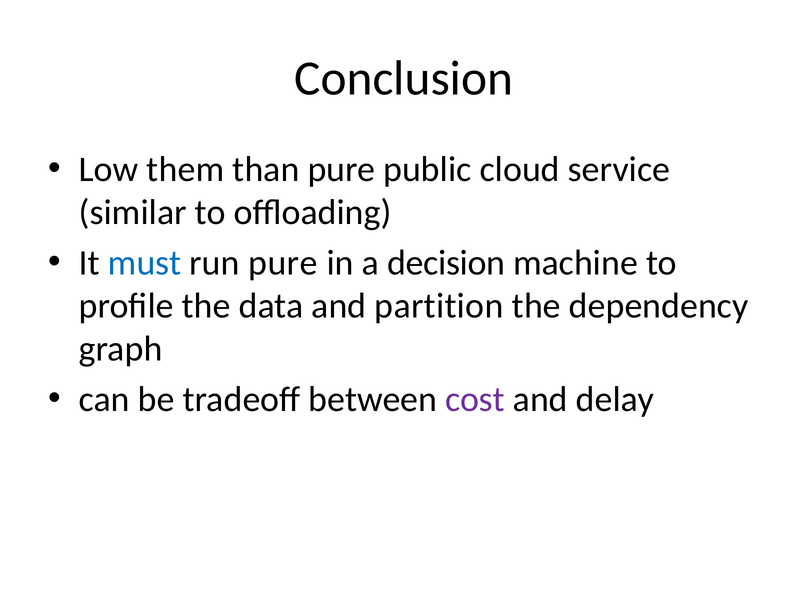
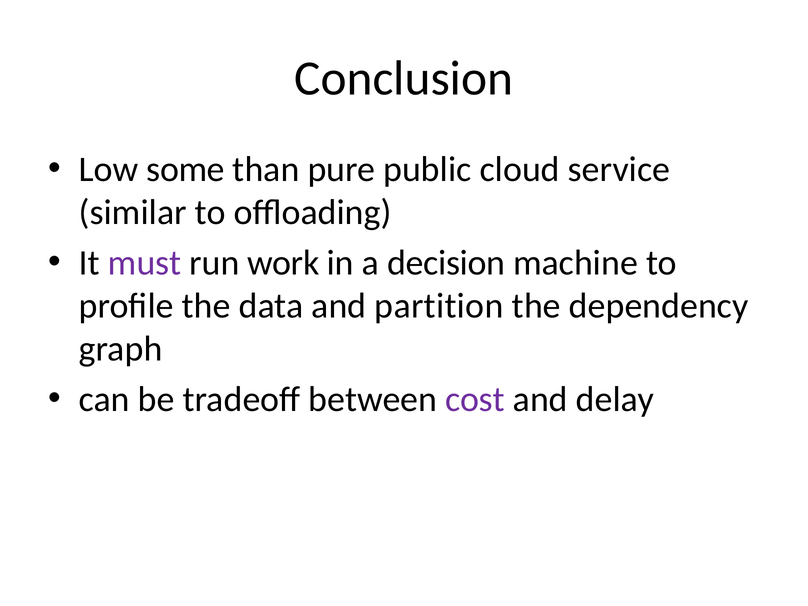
them: them -> some (186, 170)
must colour: blue -> purple (145, 263)
run pure: pure -> work (283, 263)
